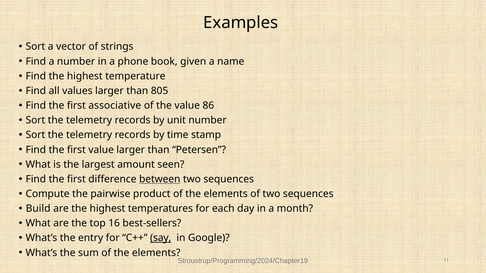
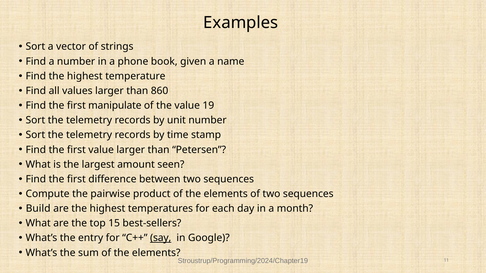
805: 805 -> 860 (160, 91)
associative: associative -> manipulate (115, 106)
86: 86 -> 19 (208, 106)
between underline: present -> none (160, 179)
16: 16 -> 15 (114, 224)
